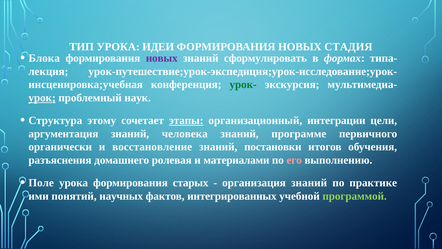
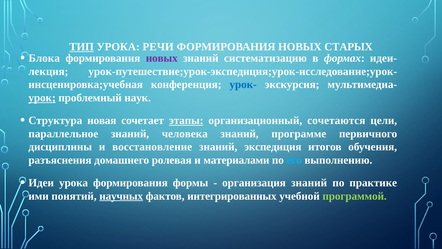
ТИП underline: none -> present (82, 47)
ИДЕИ: ИДЕИ -> РЕЧИ (158, 47)
СТАДИЯ: СТАДИЯ -> СТАРЫХ (349, 47)
сформулировать: сформулировать -> систематизацию (265, 58)
типа-: типа- -> идеи- (384, 58)
урок- colour: green -> blue (243, 85)
этому: этому -> новая (102, 120)
интеграции: интеграции -> сочетаются (336, 120)
аргументация: аргументация -> параллельное (63, 134)
органически: органически -> дисциплины (60, 147)
постановки: постановки -> экспедиция (273, 147)
его colour: pink -> light blue (294, 160)
Поле: Поле -> Идеи (41, 183)
старых: старых -> формы (191, 183)
научных underline: none -> present (121, 196)
